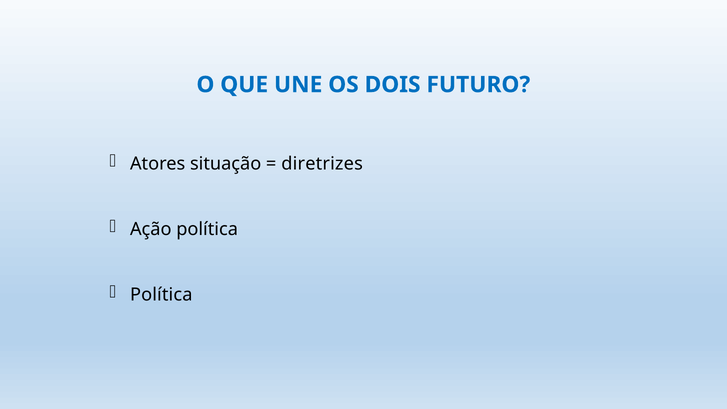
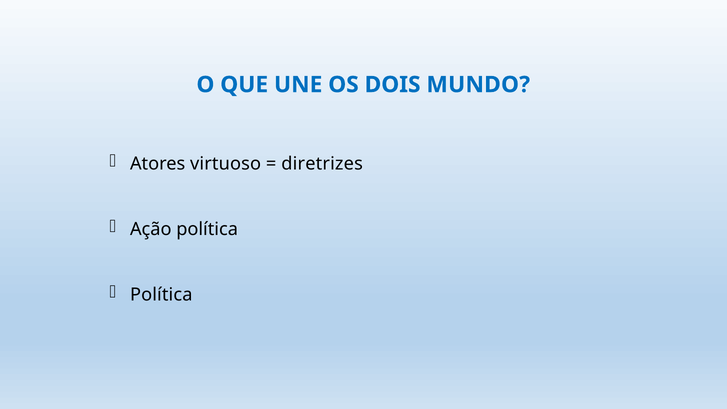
FUTURO: FUTURO -> MUNDO (478, 85)
situação: situação -> virtuoso (226, 164)
